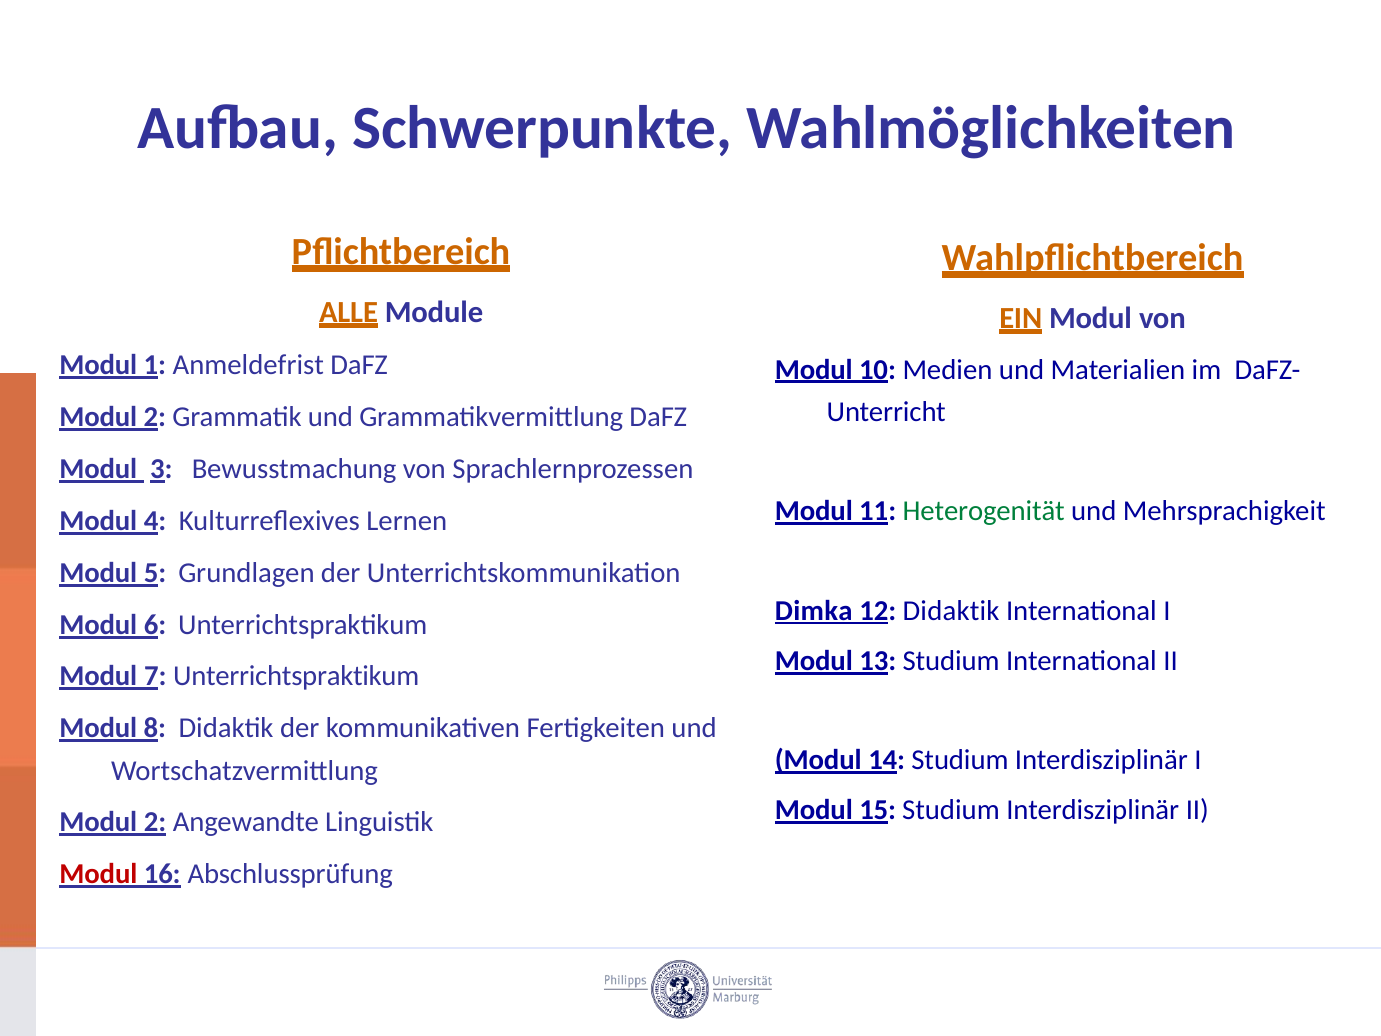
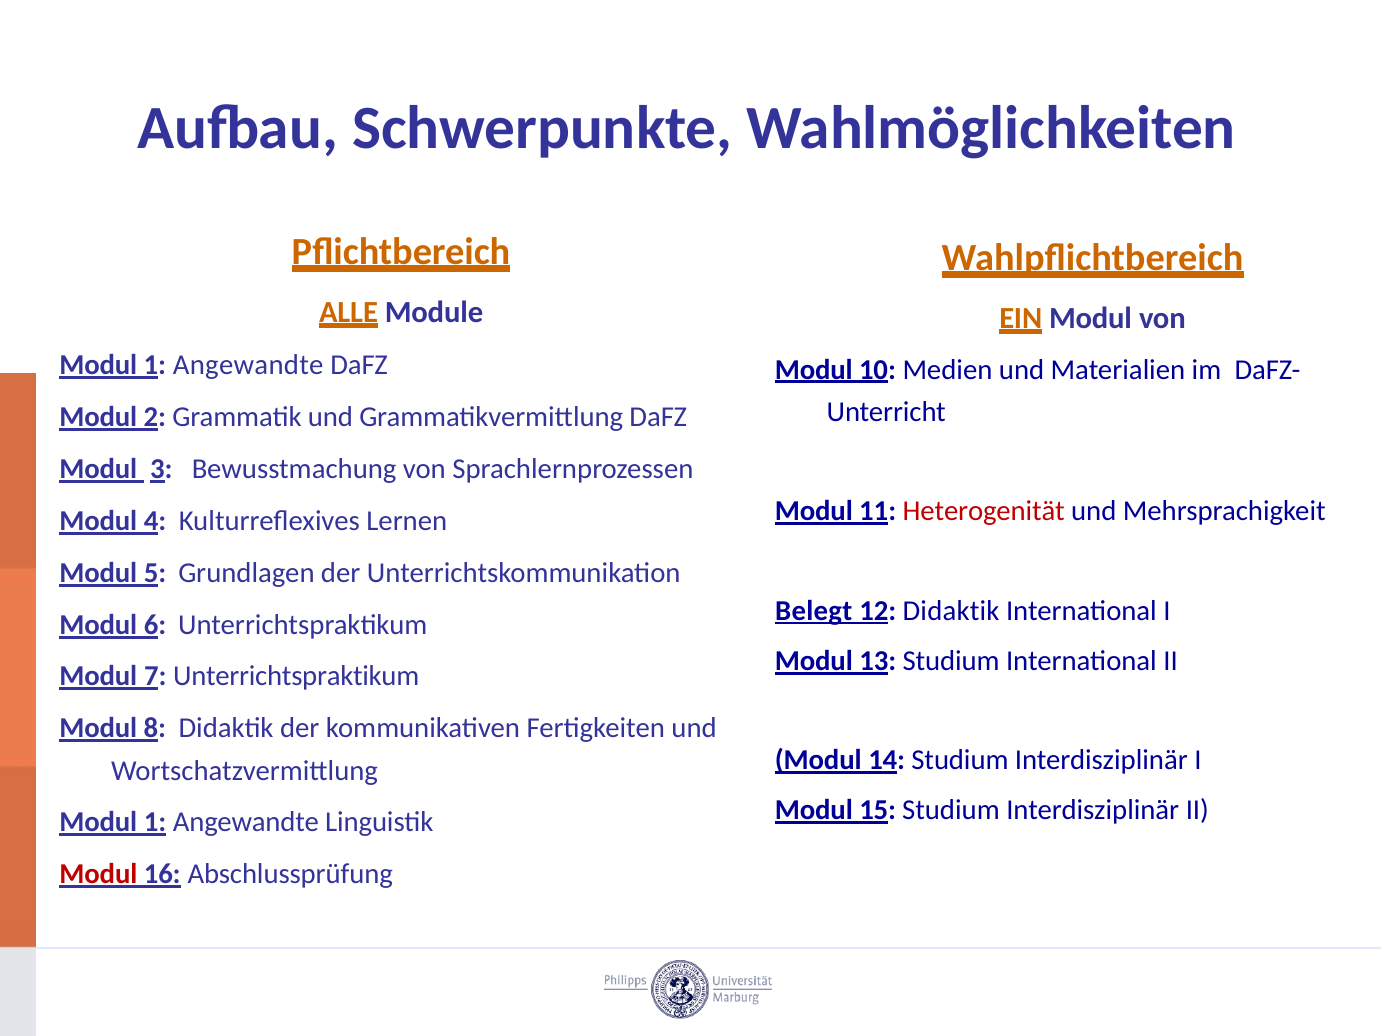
Anmeldefrist: Anmeldefrist -> Angewandte (248, 365)
Heterogenität colour: green -> red (984, 511)
Dimka: Dimka -> Belegt (814, 610)
2: 2 -> 1 (155, 822)
